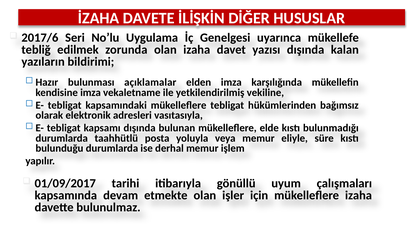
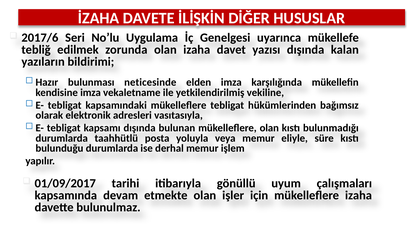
açıklamalar: açıklamalar -> neticesinde (150, 82)
mükelleflere elde: elde -> olan (269, 128)
